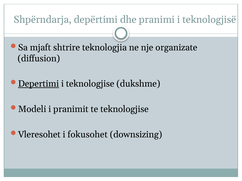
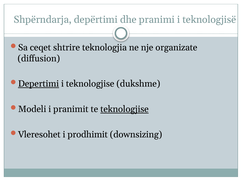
mjaft: mjaft -> ceqet (40, 48)
teknologjise underline: none -> present (125, 109)
fokusohet: fokusohet -> prodhimit (88, 135)
